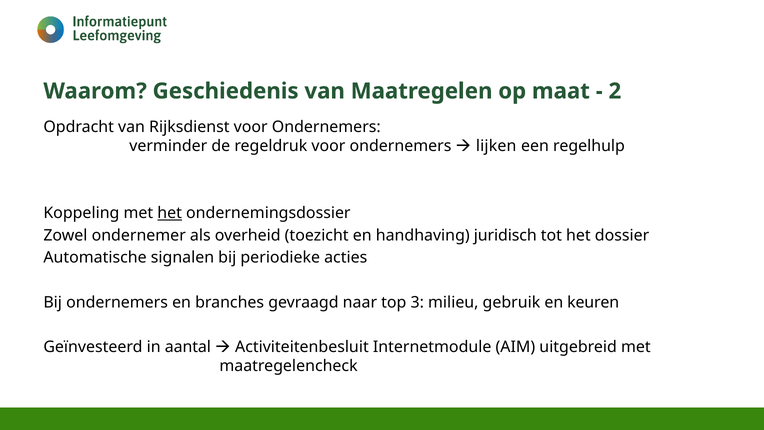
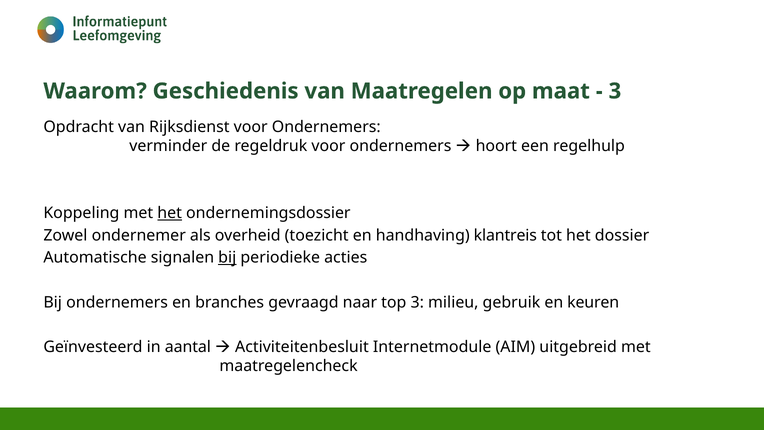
2: 2 -> 3 (615, 91)
lijken: lijken -> hoort (496, 146)
juridisch: juridisch -> klantreis (505, 235)
bij underline: none -> present (227, 258)
